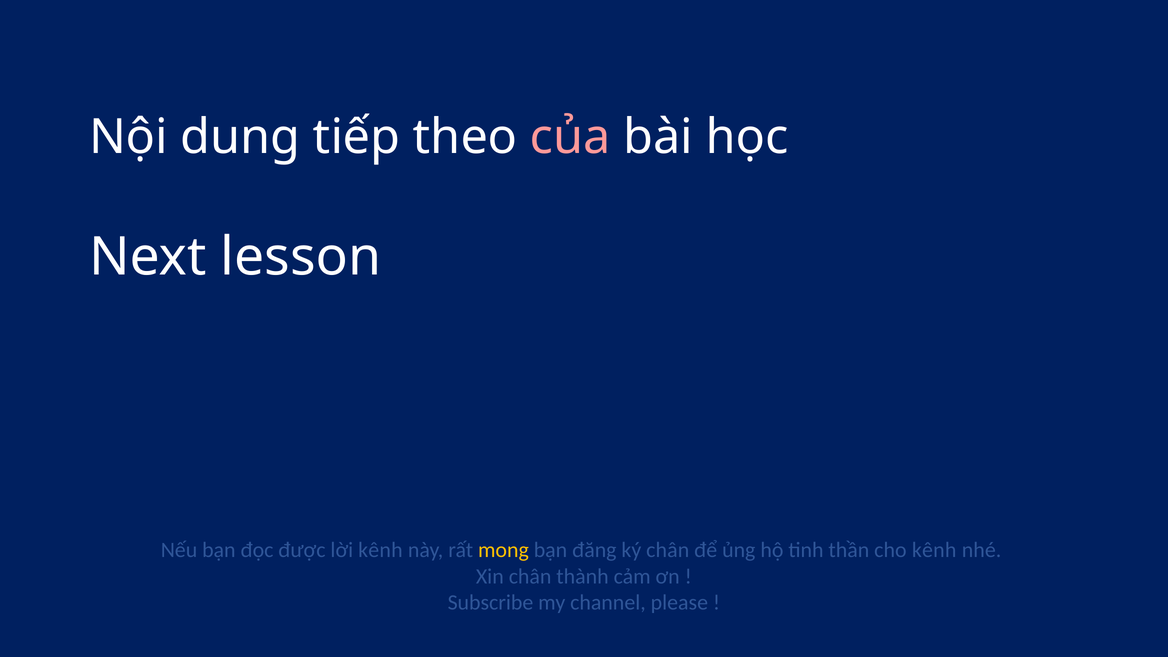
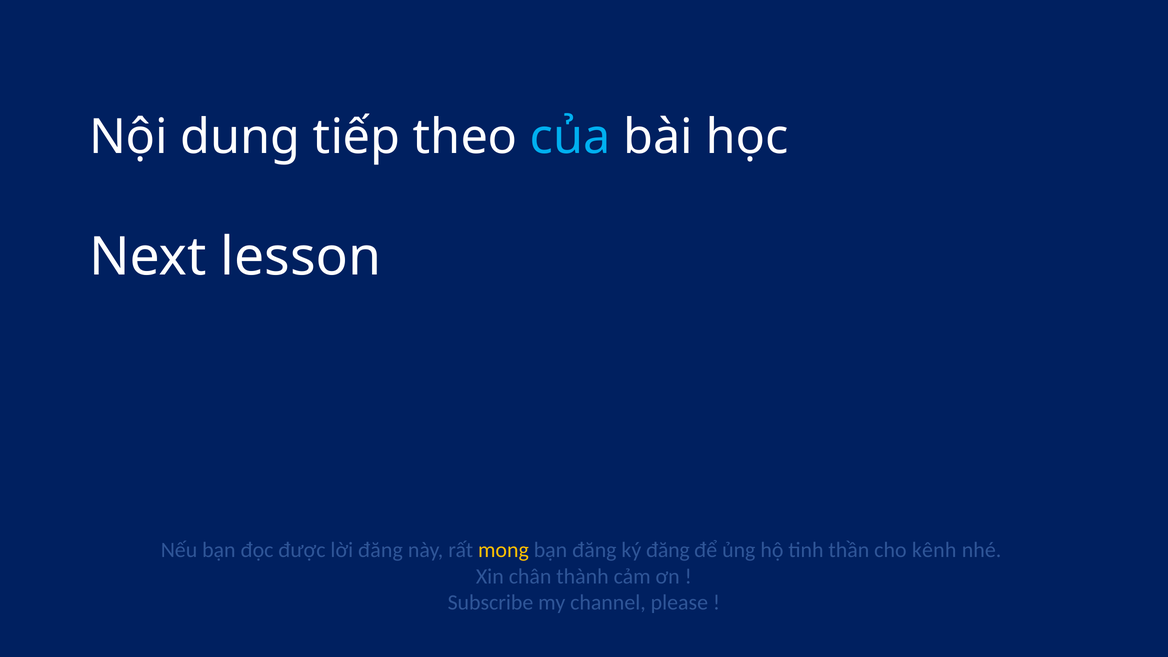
của colour: pink -> light blue (570, 137)
lời kênh: kênh -> đăng (380, 550)
ký chân: chân -> đăng (668, 550)
